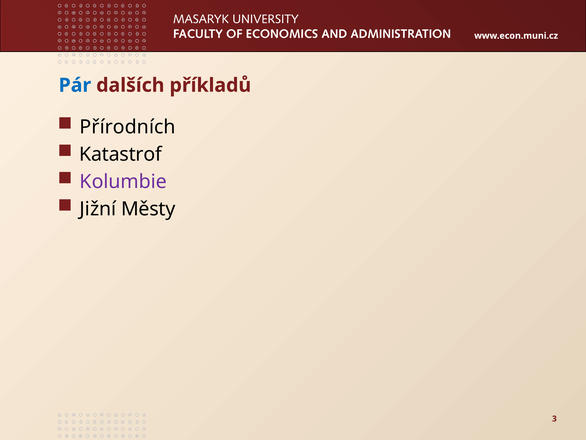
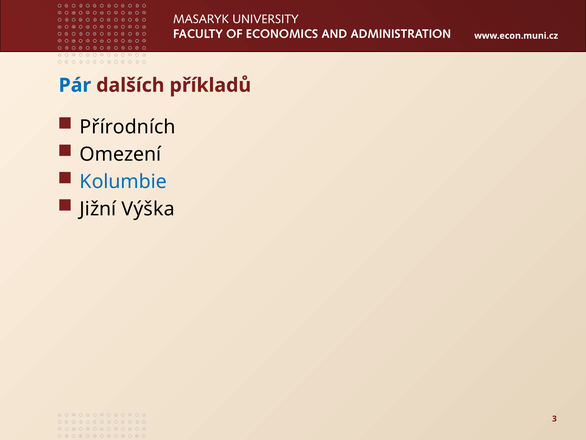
Katastrof: Katastrof -> Omezení (120, 154)
Kolumbie colour: purple -> blue (123, 181)
Městy: Městy -> Výška (148, 209)
